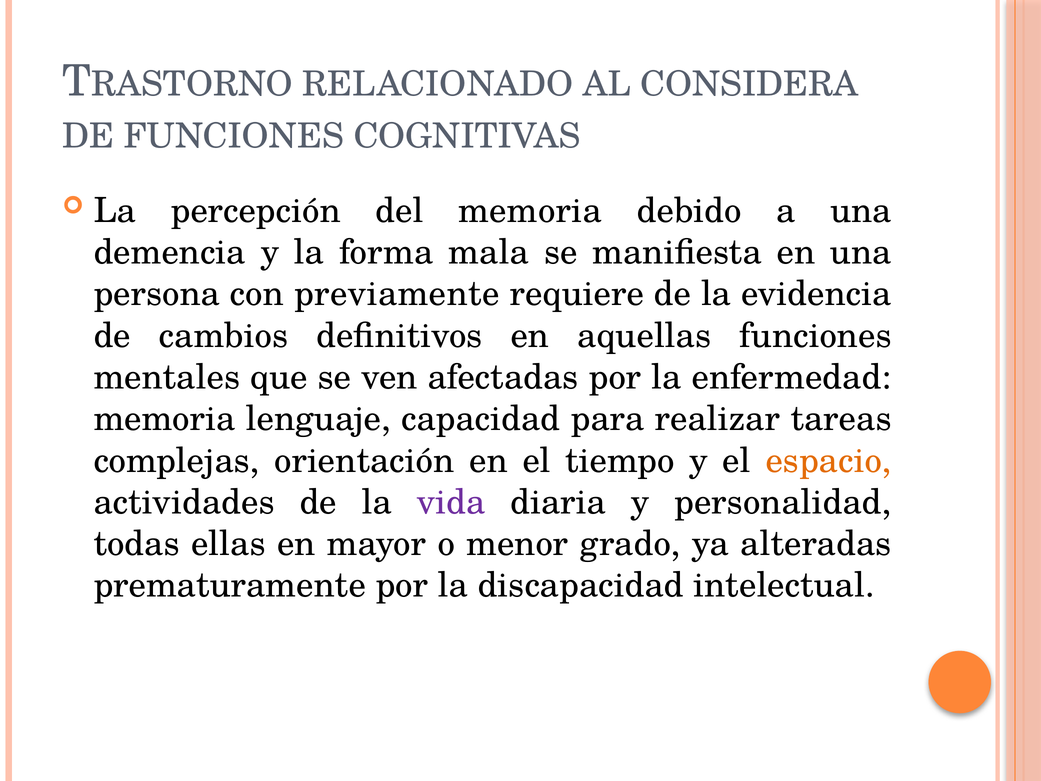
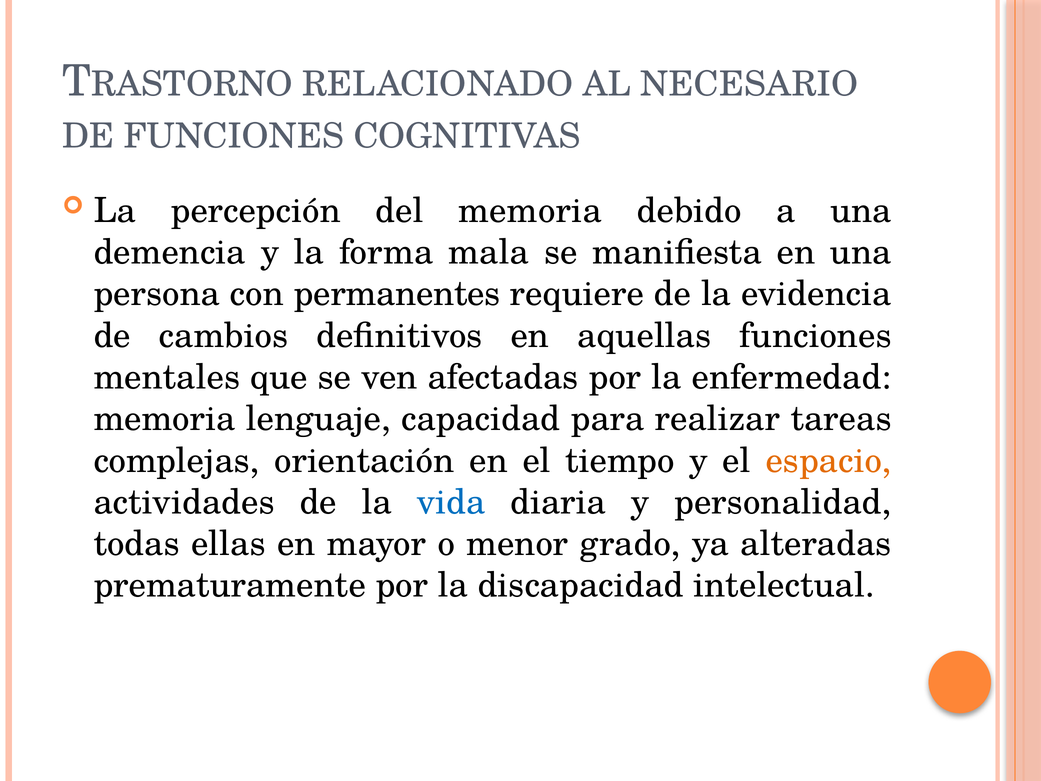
CONSIDERA: CONSIDERA -> NECESARIO (749, 84)
previamente: previamente -> permanentes (397, 294)
vida colour: purple -> blue (451, 502)
